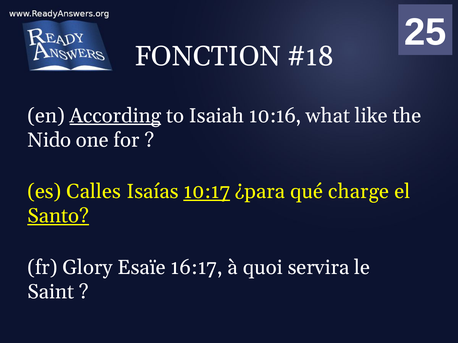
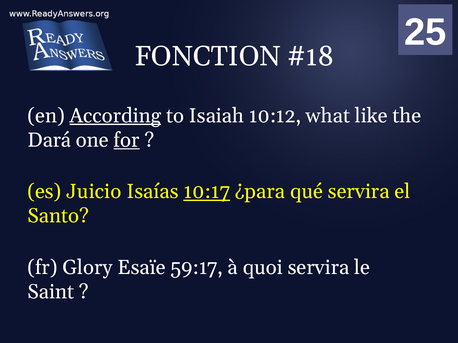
10:16: 10:16 -> 10:12 (275, 116)
Nido: Nido -> Dará (49, 140)
for underline: none -> present (127, 140)
Calles: Calles -> Juicio (94, 192)
qué charge: charge -> servira (359, 192)
Santo underline: present -> none (58, 216)
16:17: 16:17 -> 59:17 (197, 268)
